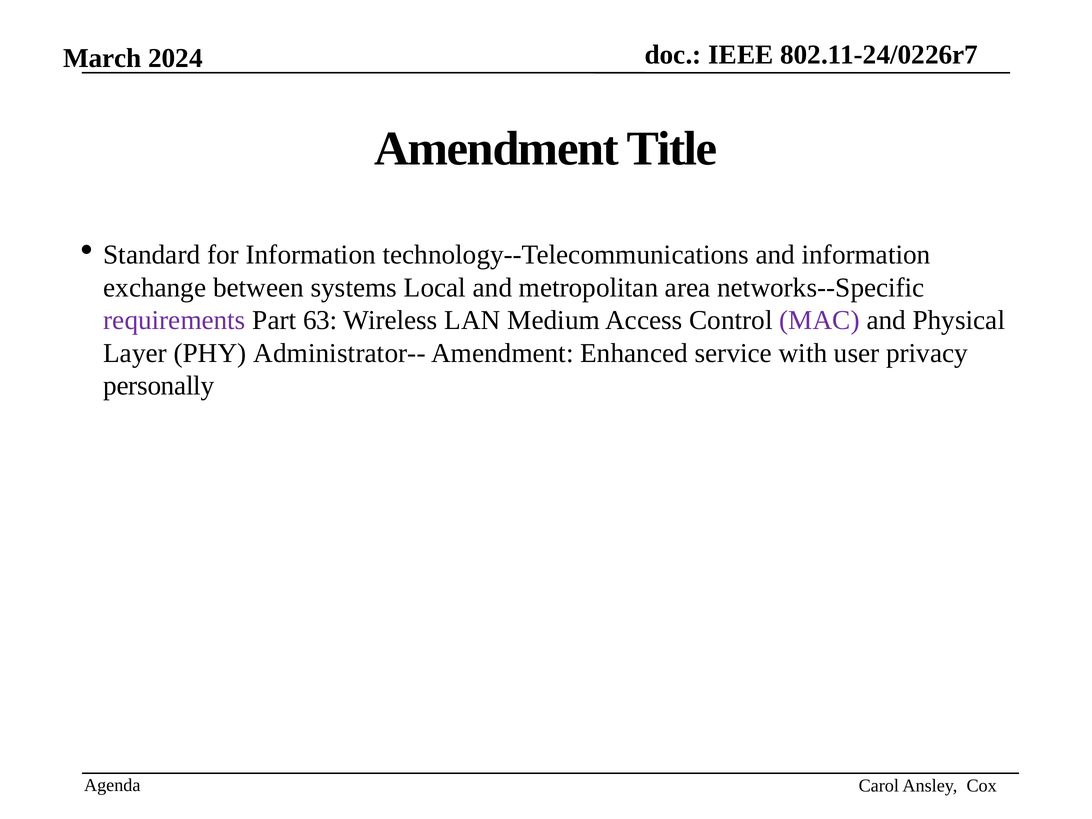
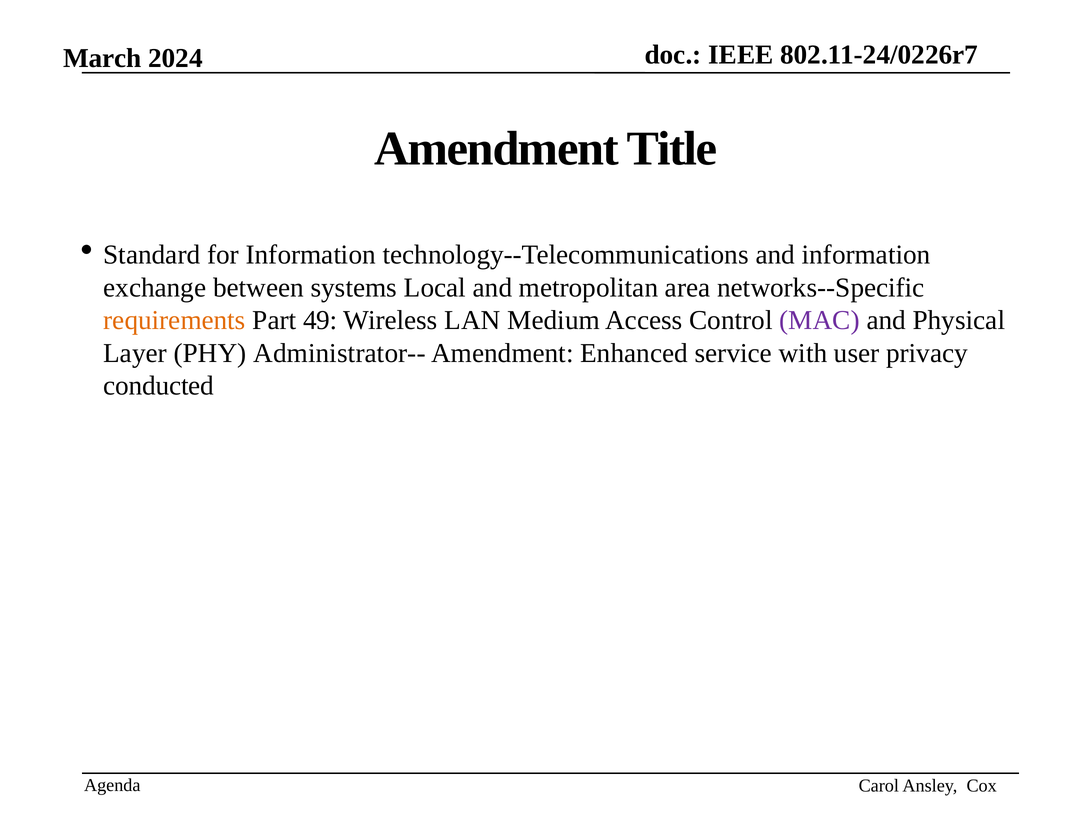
requirements colour: purple -> orange (175, 320)
63: 63 -> 49 (320, 320)
personally: personally -> conducted (159, 386)
